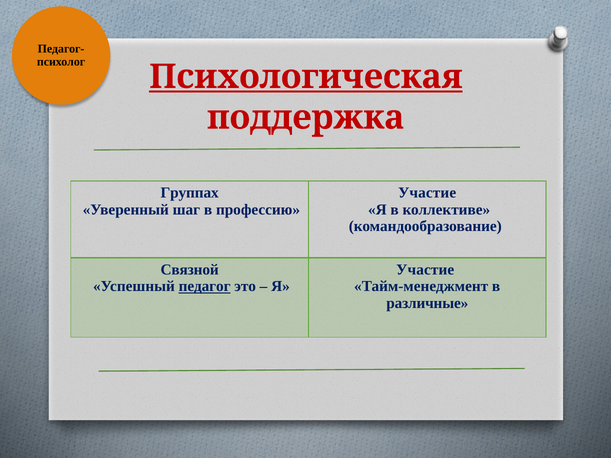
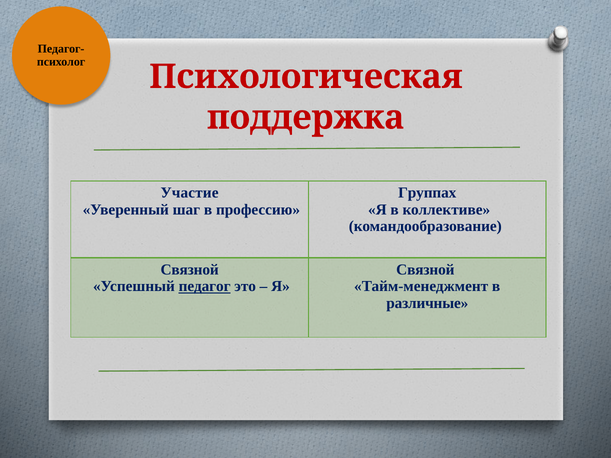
Психологическая underline: present -> none (306, 77)
Группах: Группах -> Участие (190, 193)
Участие: Участие -> Группах (427, 193)
Участие: Участие -> Связной (425, 270)
